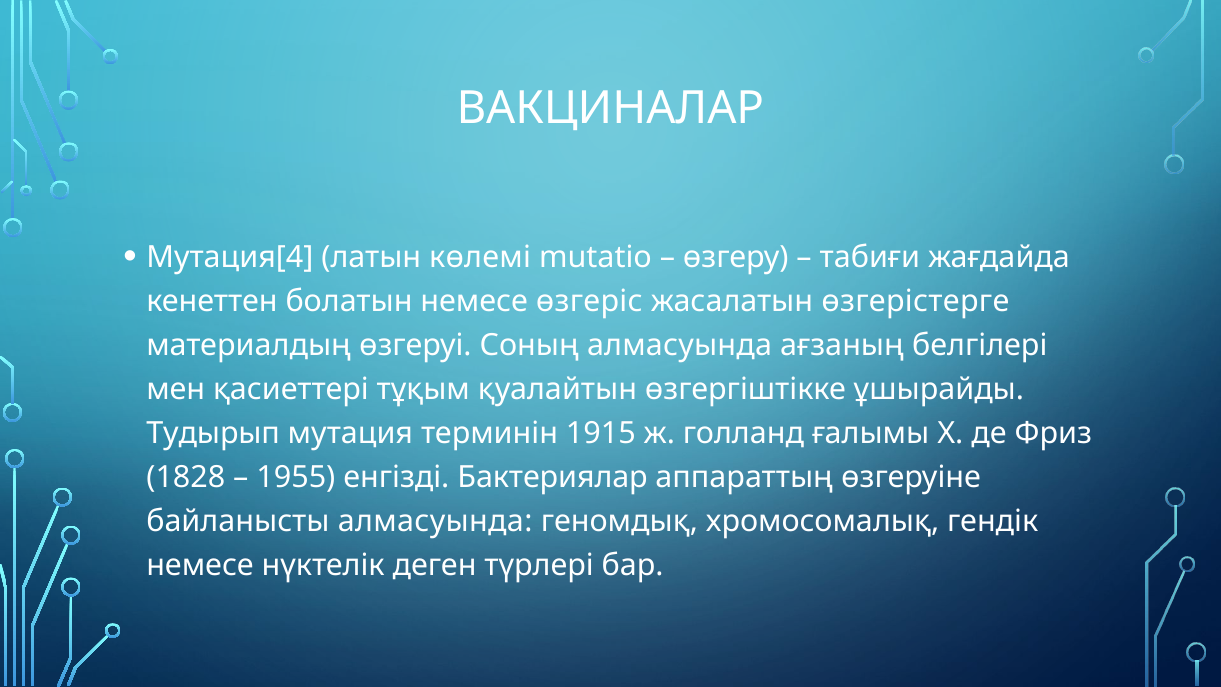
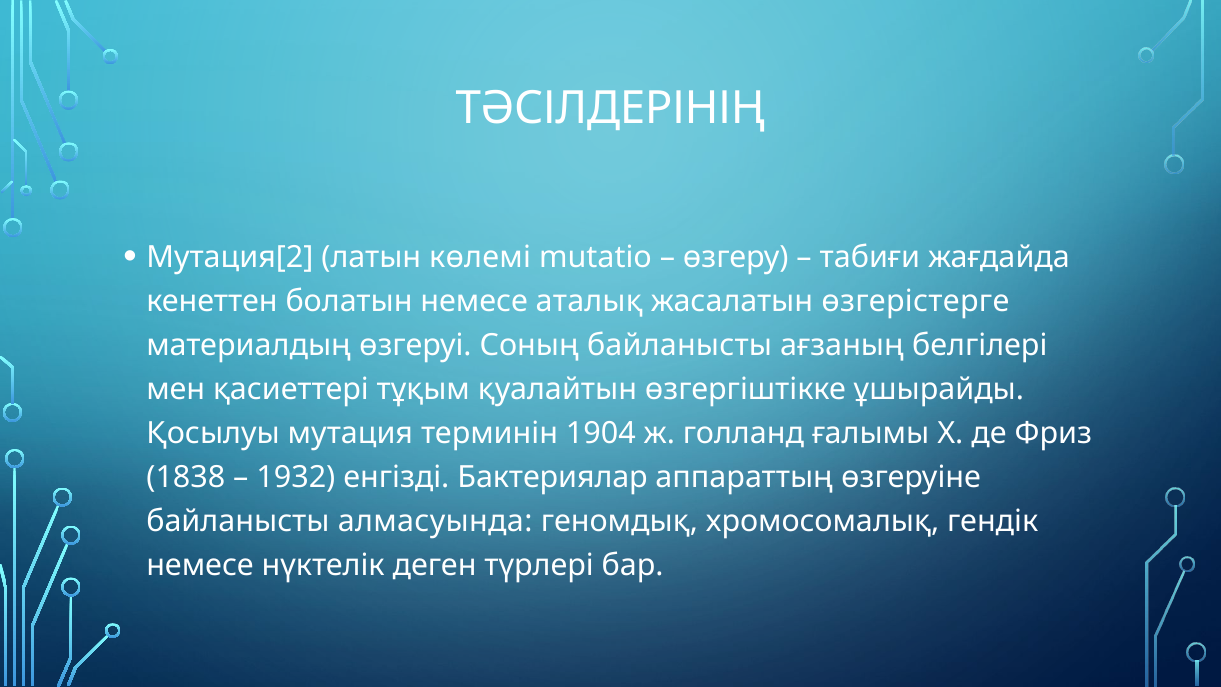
ВАКЦИНАЛАР: ВАКЦИНАЛАР -> ТӘСІЛДЕРІНІҢ (611, 108)
Мутация[4: Мутация[4 -> Мутация[2 (230, 258)
өзгеріс: өзгеріс -> аталық (589, 302)
Соның алмасуында: алмасуында -> байланысты (680, 346)
Тудырып: Тудырып -> Қосылуы (213, 433)
1915: 1915 -> 1904 (601, 433)
1828: 1828 -> 1838 (186, 477)
1955: 1955 -> 1932 (296, 477)
